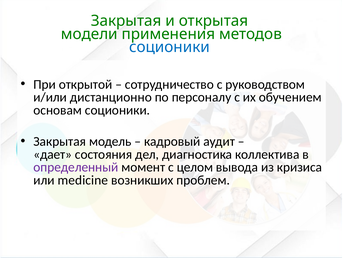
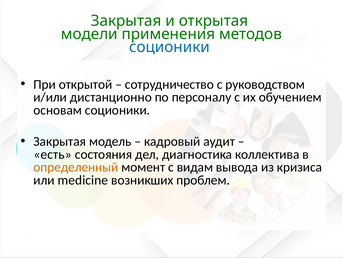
дает: дает -> есть (53, 154)
определенный colour: purple -> orange (76, 167)
целом: целом -> видам (195, 167)
